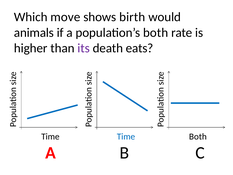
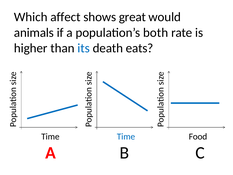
move: move -> affect (65, 17)
birth: birth -> great (132, 17)
its colour: purple -> blue (84, 48)
Both: Both -> Food (198, 136)
